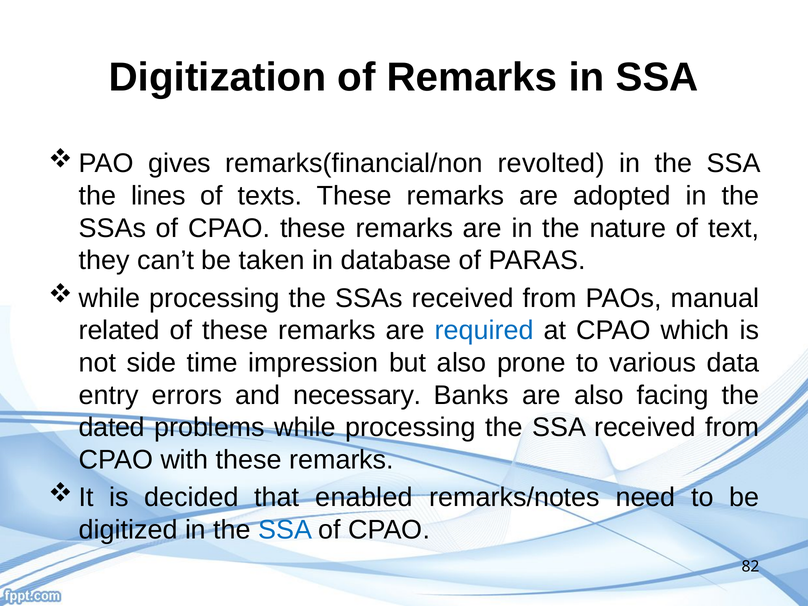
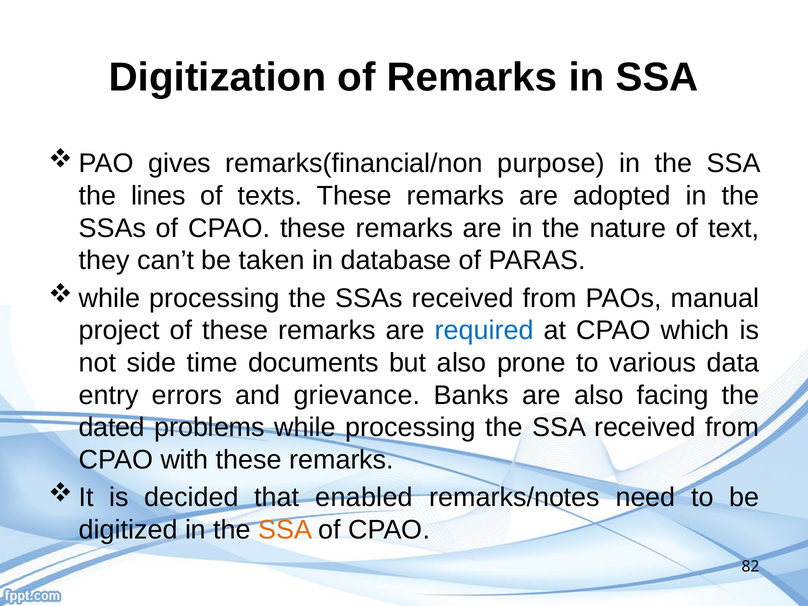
revolted: revolted -> purpose (551, 163)
related: related -> project (119, 330)
impression: impression -> documents (313, 363)
necessary: necessary -> grievance (357, 395)
SSA colour: blue -> orange (285, 530)
